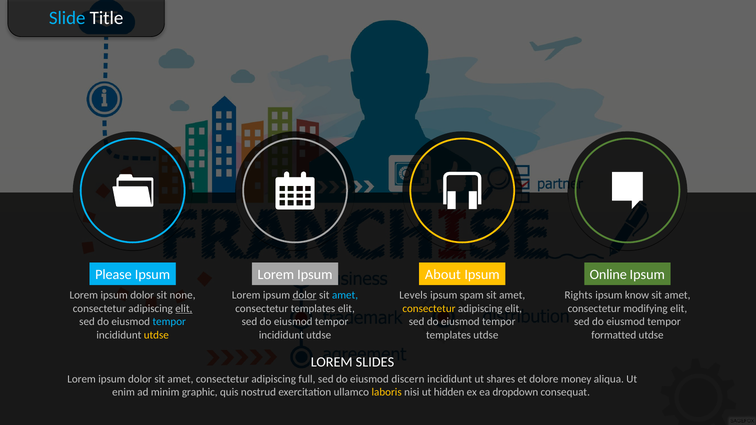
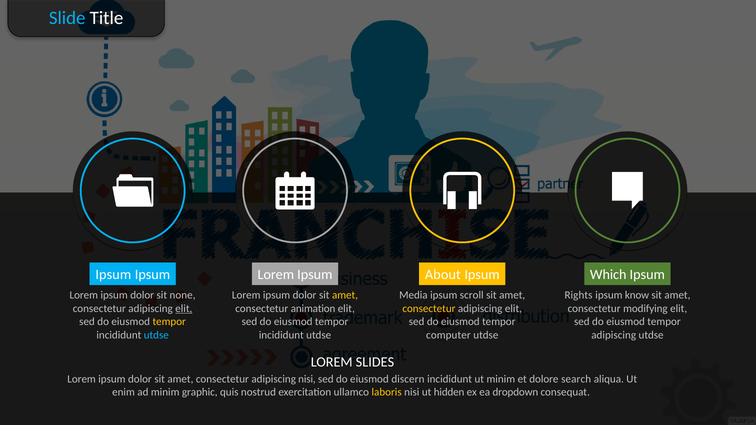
Please: Please -> Ipsum (113, 275)
Online: Online -> Which (608, 275)
dolor underline: present -> none (305, 295)
amet colour: light blue -> yellow (345, 295)
Levels: Levels -> Media (413, 295)
spam: spam -> scroll (472, 295)
consectetur templates: templates -> animation (313, 309)
tempor colour: light blue -> yellow (169, 322)
utdse colour: yellow -> light blue (156, 335)
templates: templates -> computer (448, 335)
formatted: formatted -> adipiscing (614, 335)
adipiscing full: full -> nisi (307, 379)
ut shares: shares -> minim (501, 379)
money: money -> search (576, 379)
